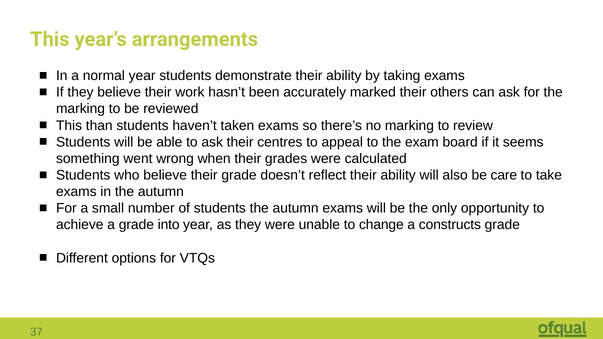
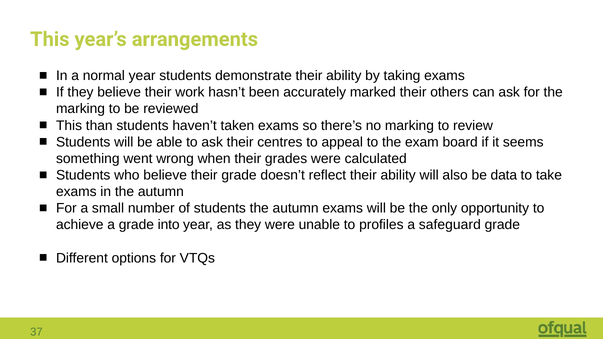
care: care -> data (504, 175)
change: change -> profiles (381, 225)
constructs: constructs -> safeguard (450, 225)
